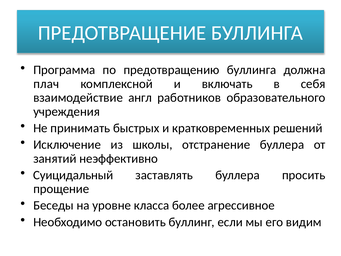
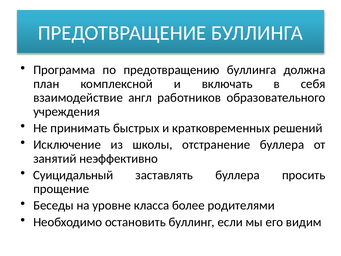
плач: плач -> план (46, 84)
агрессивное: агрессивное -> родителями (241, 205)
